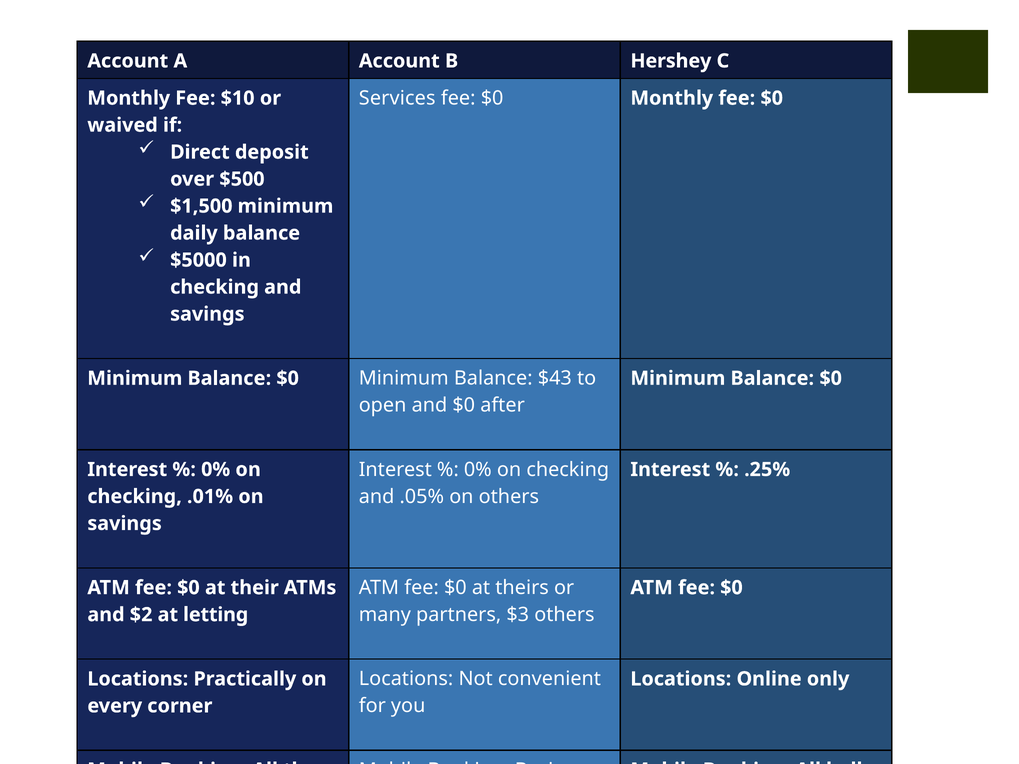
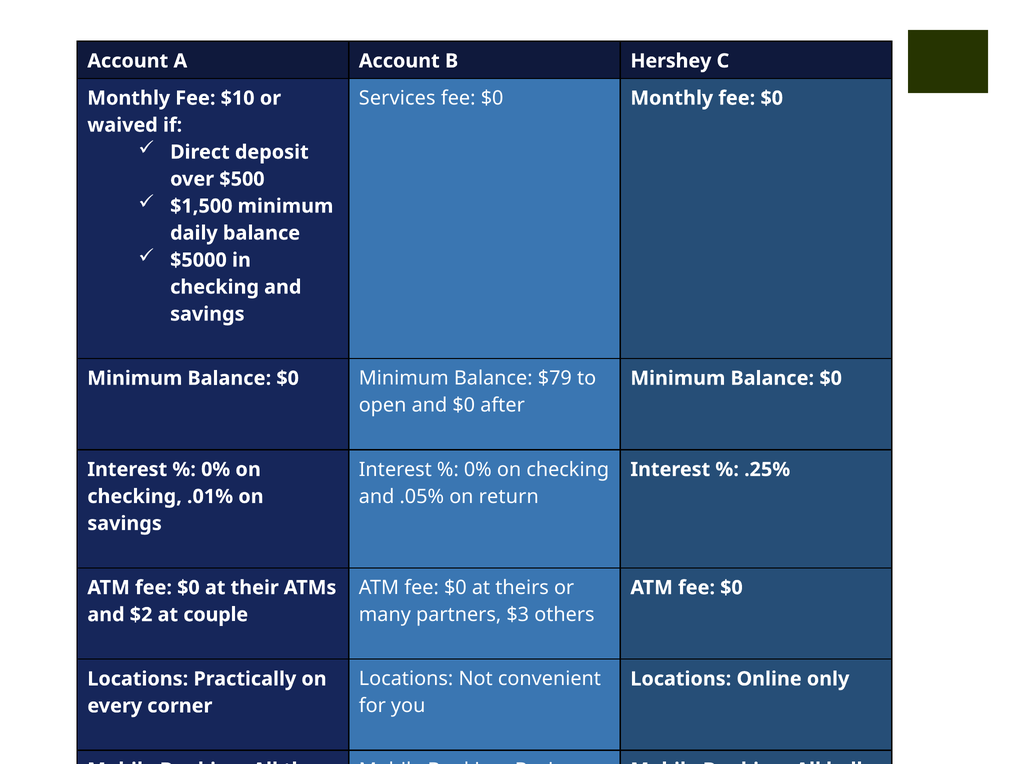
$43: $43 -> $79 (555, 378)
on others: others -> return (509, 497)
letting: letting -> couple (216, 615)
